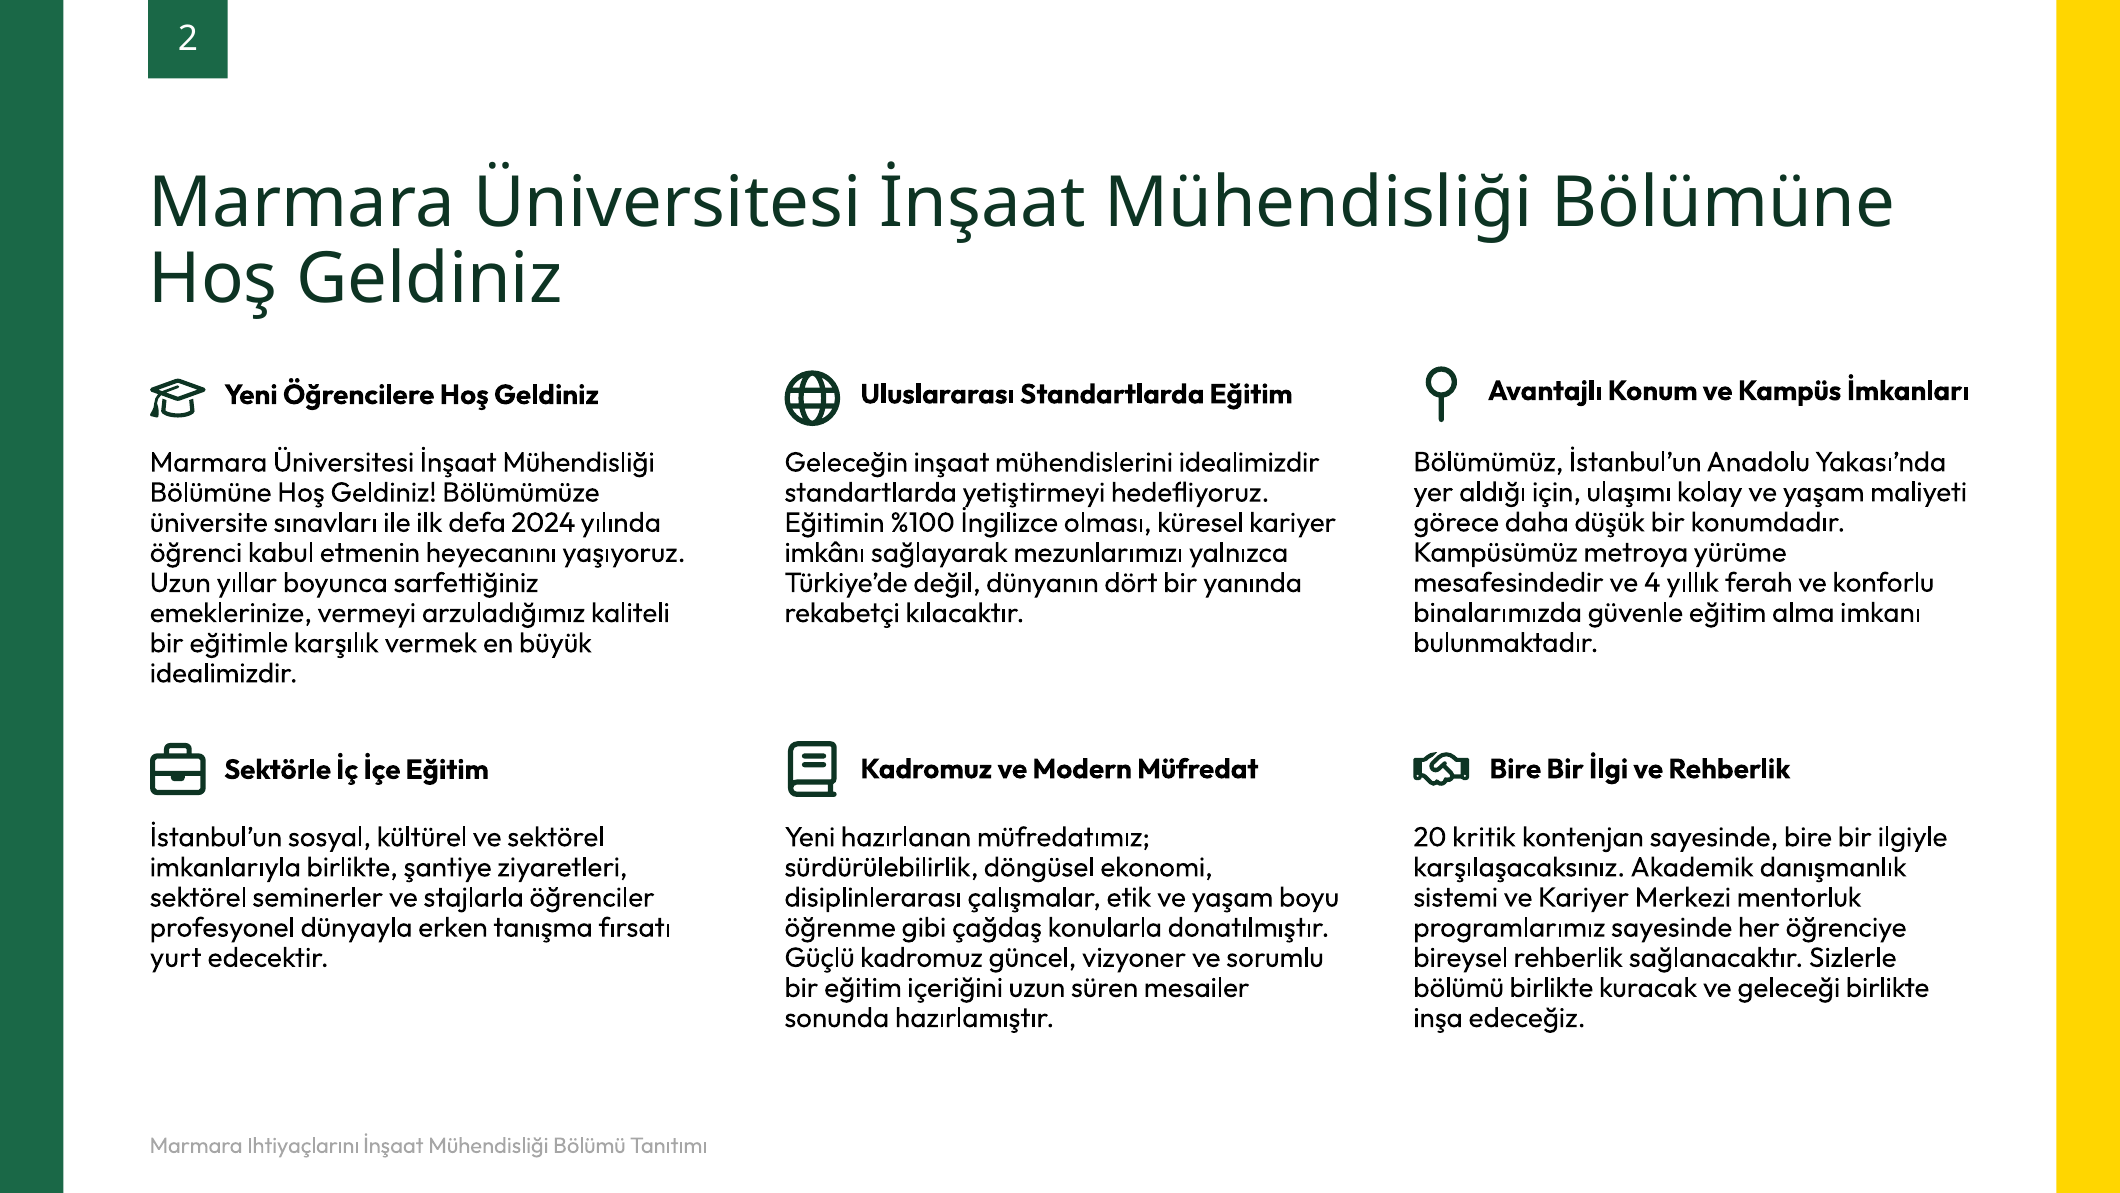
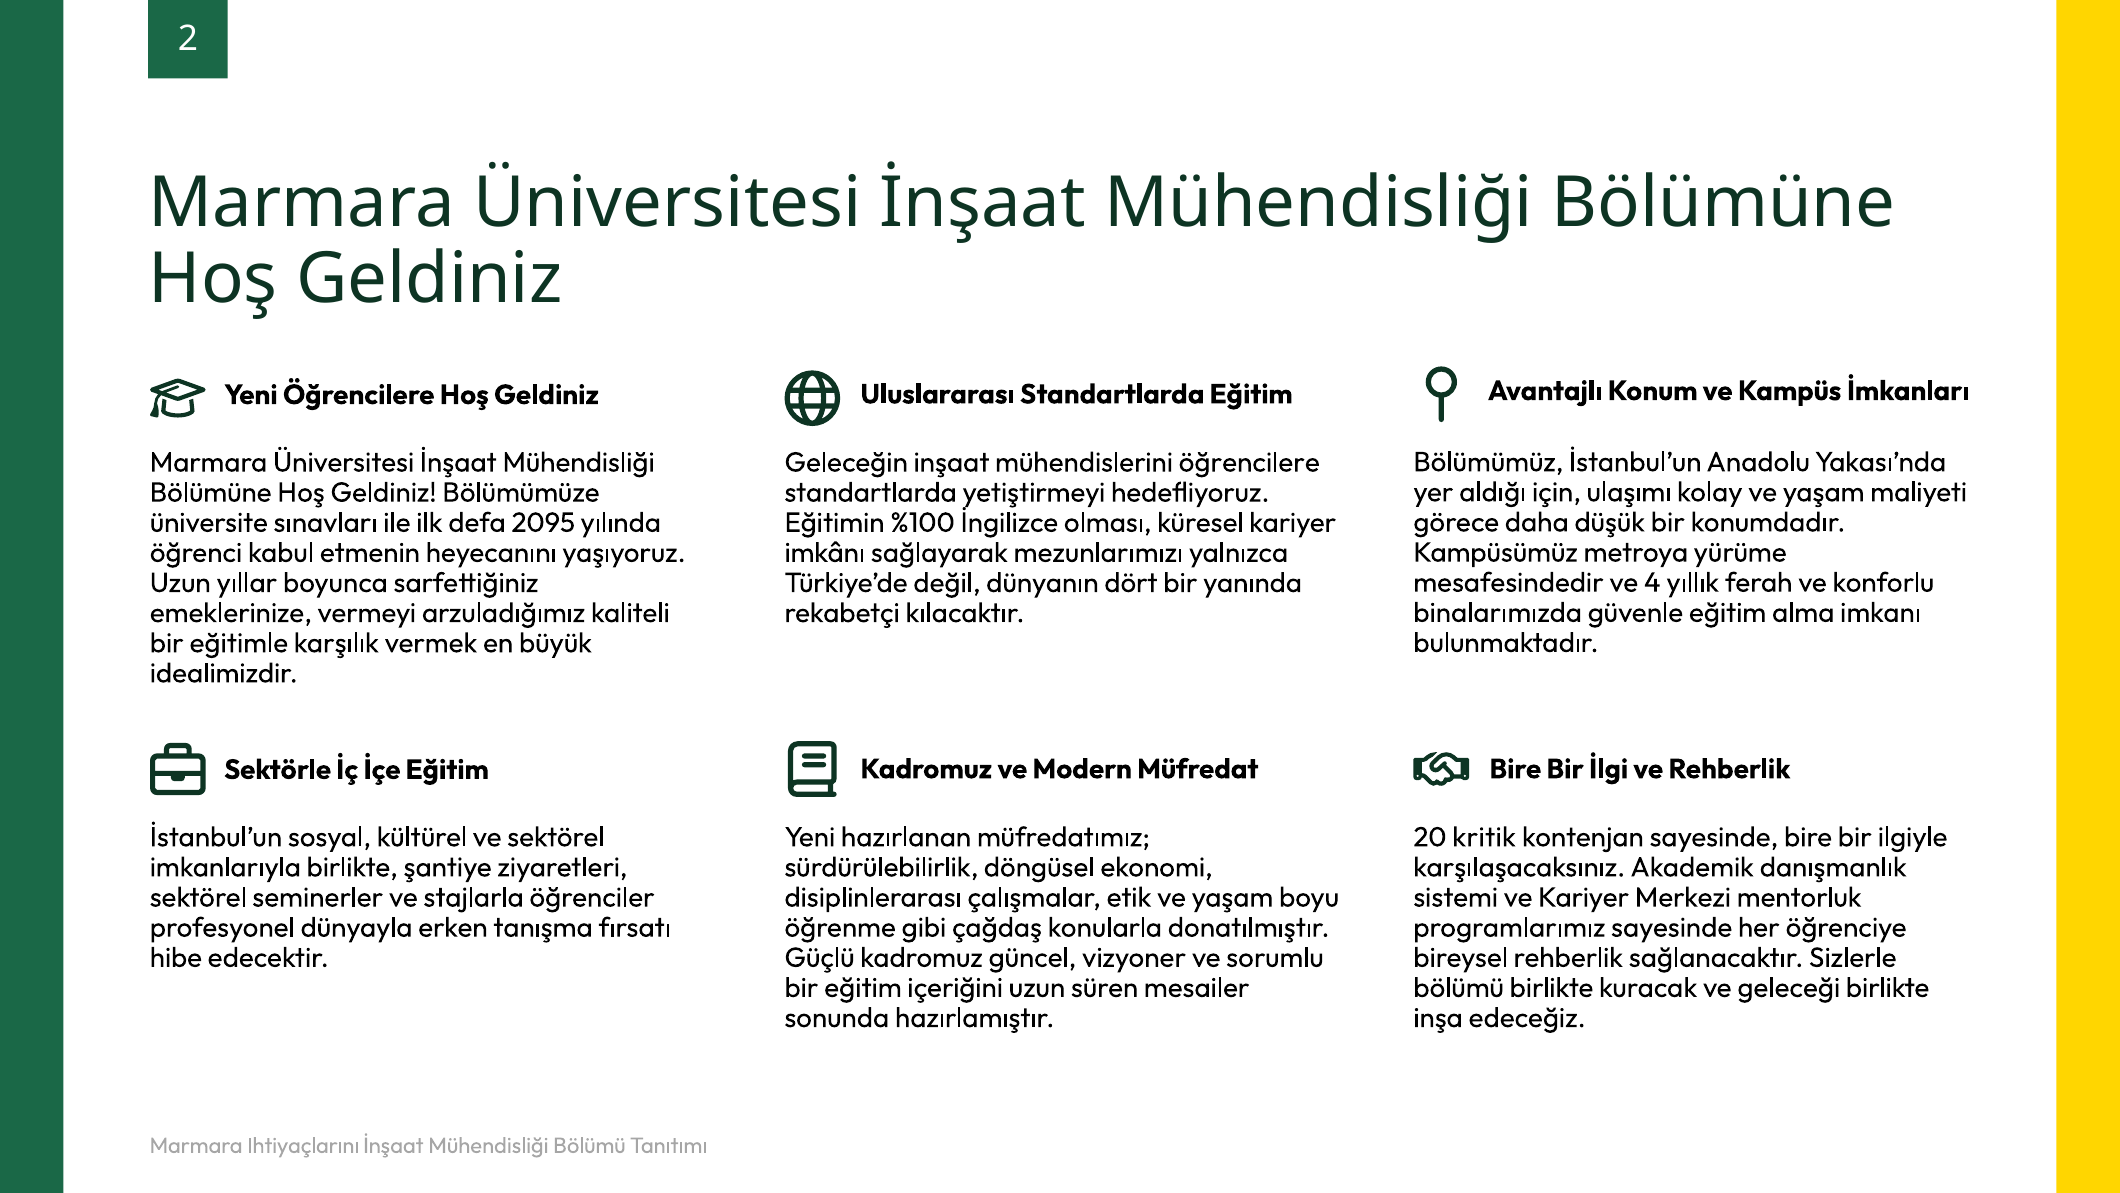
mühendislerini idealimizdir: idealimizdir -> öğrencilere (1249, 462)
2024: 2024 -> 2095 (543, 522)
yurt: yurt -> hibe (176, 957)
